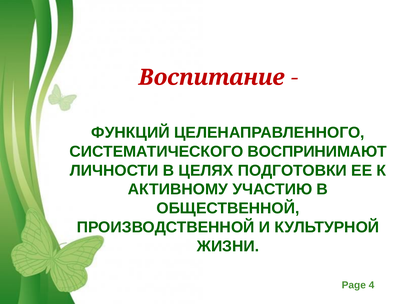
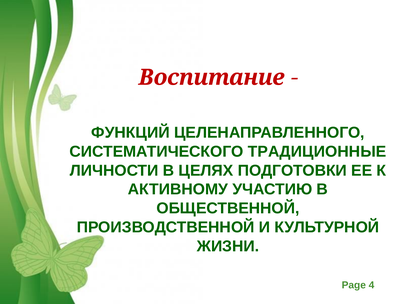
ВОСПРИНИМАЮТ: ВОСПРИНИМАЮТ -> ТРАДИЦИОННЫЕ (317, 151)
